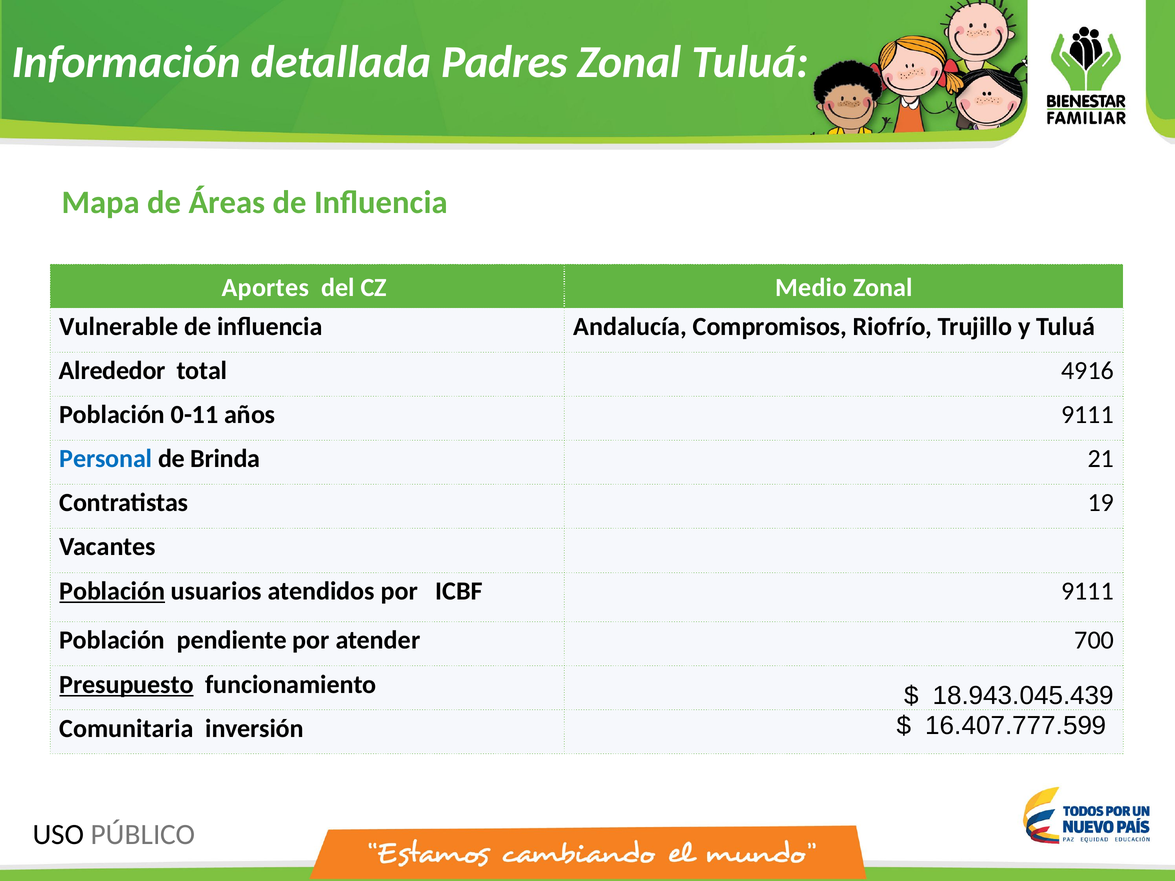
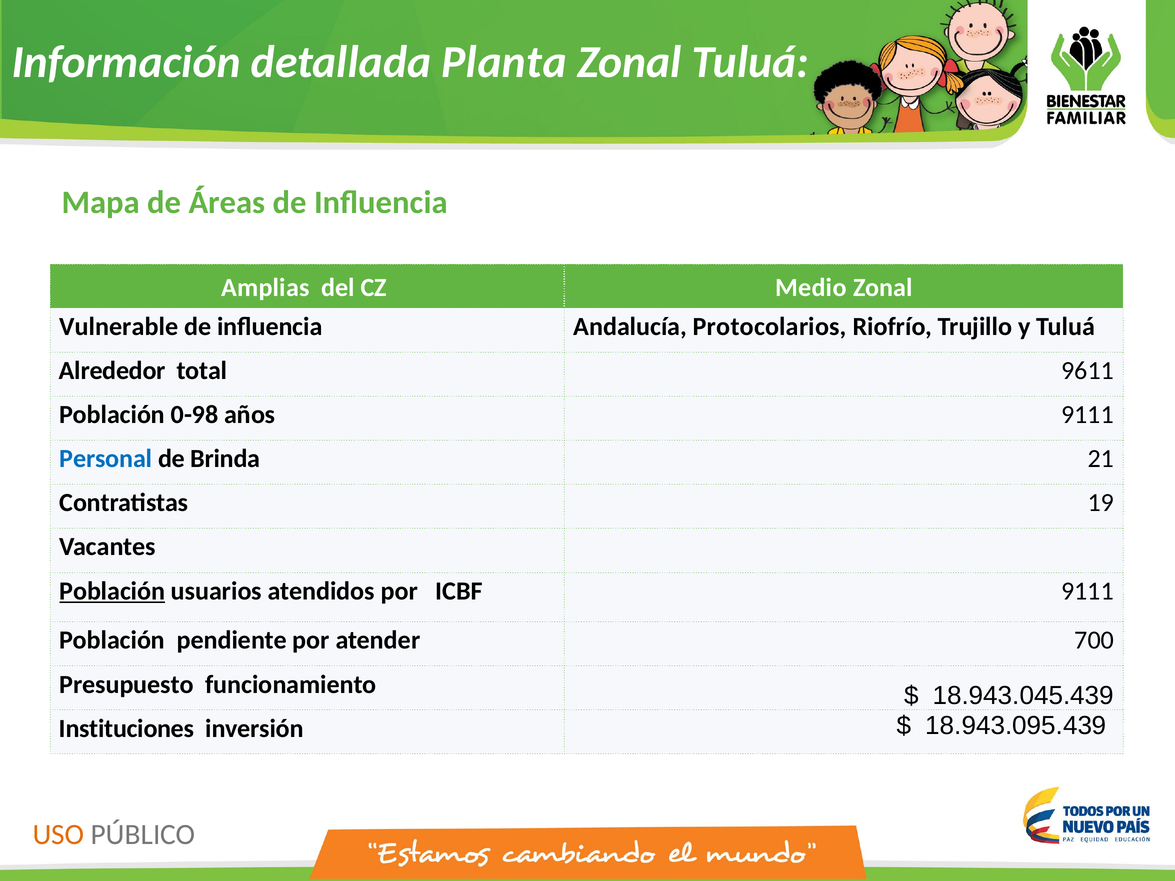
Padres: Padres -> Planta (504, 62)
Aportes: Aportes -> Amplias (265, 288)
Compromisos: Compromisos -> Protocolarios (770, 327)
4916: 4916 -> 9611 (1088, 371)
0-11: 0-11 -> 0-98 (195, 415)
Presupuesto underline: present -> none (126, 685)
Comunitaria: Comunitaria -> Instituciones (127, 729)
16.407.777.599: 16.407.777.599 -> 18.943.095.439 (1016, 726)
USO colour: black -> orange (58, 835)
